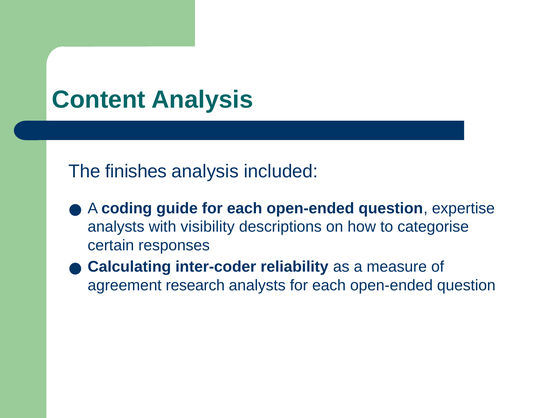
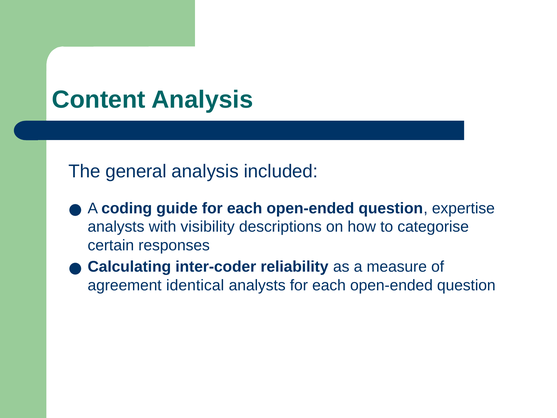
finishes: finishes -> general (136, 171)
research: research -> identical (195, 285)
